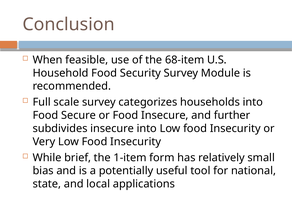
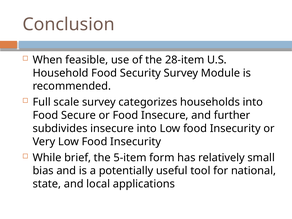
68-item: 68-item -> 28-item (185, 60)
1-item: 1-item -> 5-item (130, 158)
